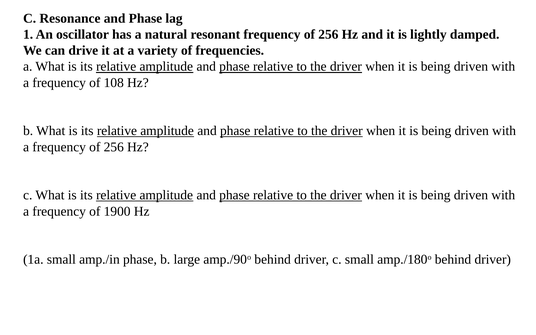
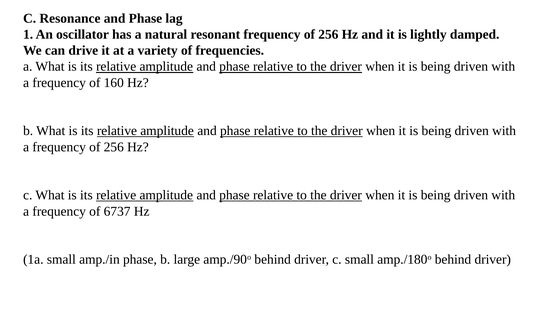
108: 108 -> 160 (114, 83)
1900: 1900 -> 6737 (117, 211)
